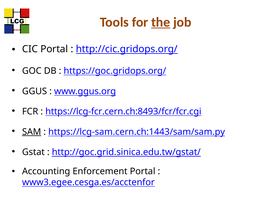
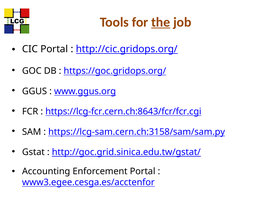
https://lcg-fcr.cern.ch:8493/fcr/fcr.cgi: https://lcg-fcr.cern.ch:8493/fcr/fcr.cgi -> https://lcg-fcr.cern.ch:8643/fcr/fcr.cgi (123, 111)
SAM underline: present -> none (32, 132)
https://lcg-sam.cern.ch:1443/sam/sam.py: https://lcg-sam.cern.ch:1443/sam/sam.py -> https://lcg-sam.cern.ch:3158/sam/sam.py (137, 132)
